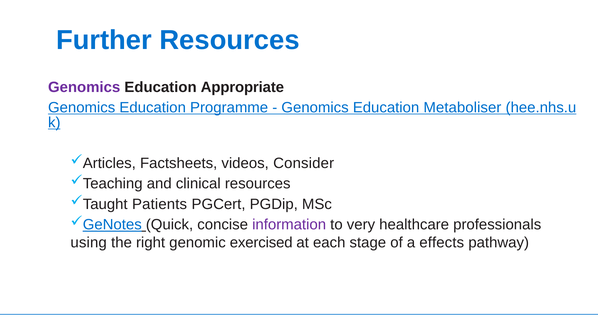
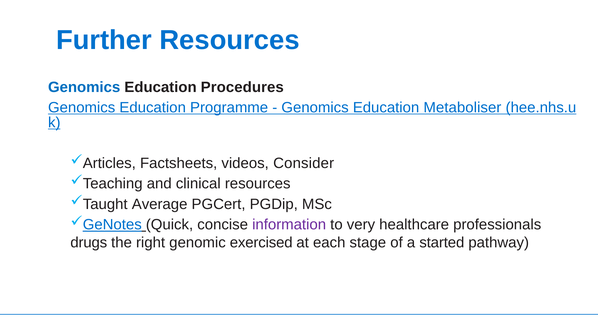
Genomics colour: purple -> blue (84, 87)
Appropriate: Appropriate -> Procedures (242, 87)
Patients: Patients -> Average (160, 204)
using: using -> drugs (89, 243)
effects: effects -> started (442, 243)
